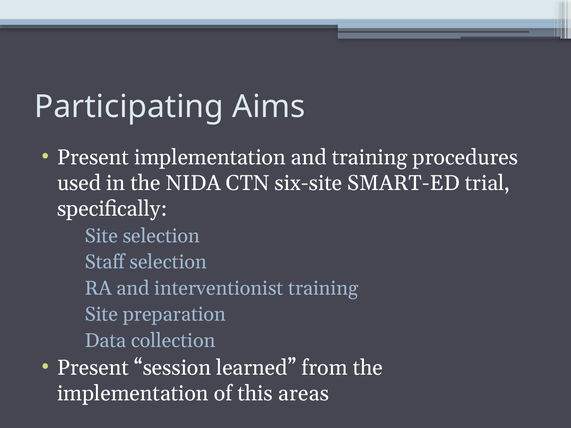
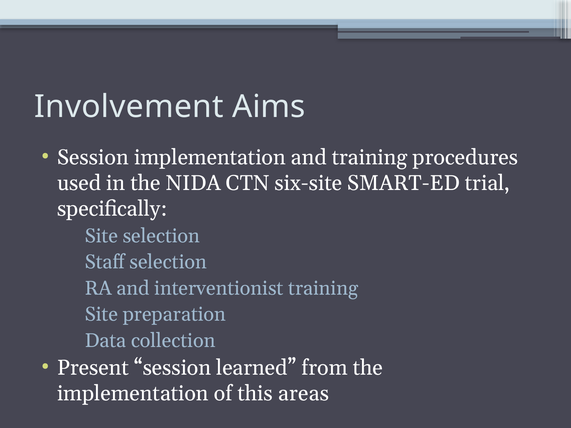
Participating: Participating -> Involvement (129, 107)
Present: Present -> Session (93, 158)
